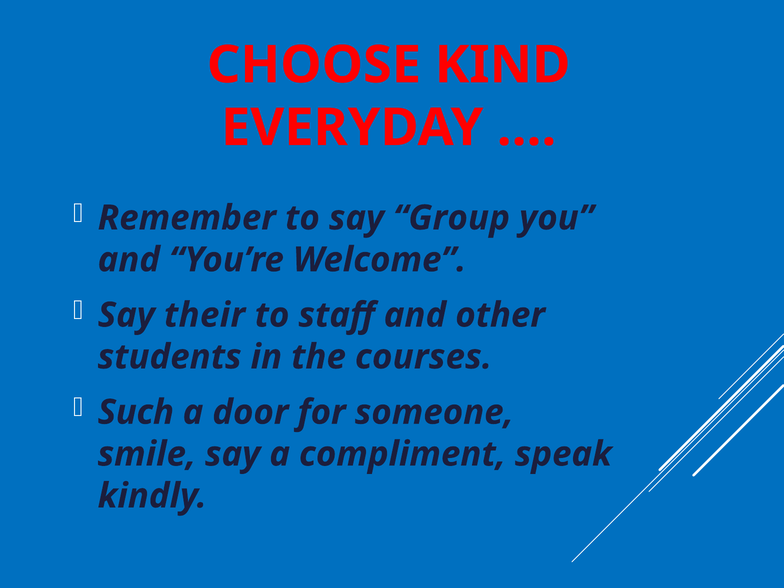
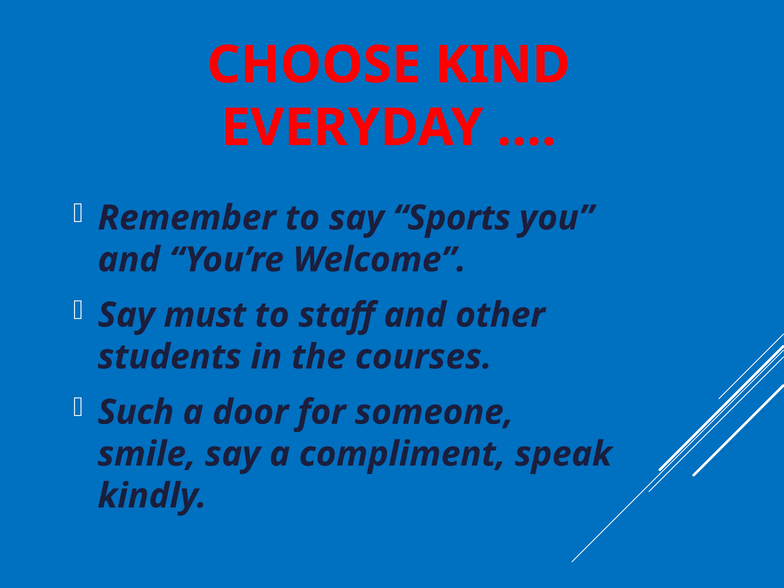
Group: Group -> Sports (452, 218)
their: their -> must (205, 315)
